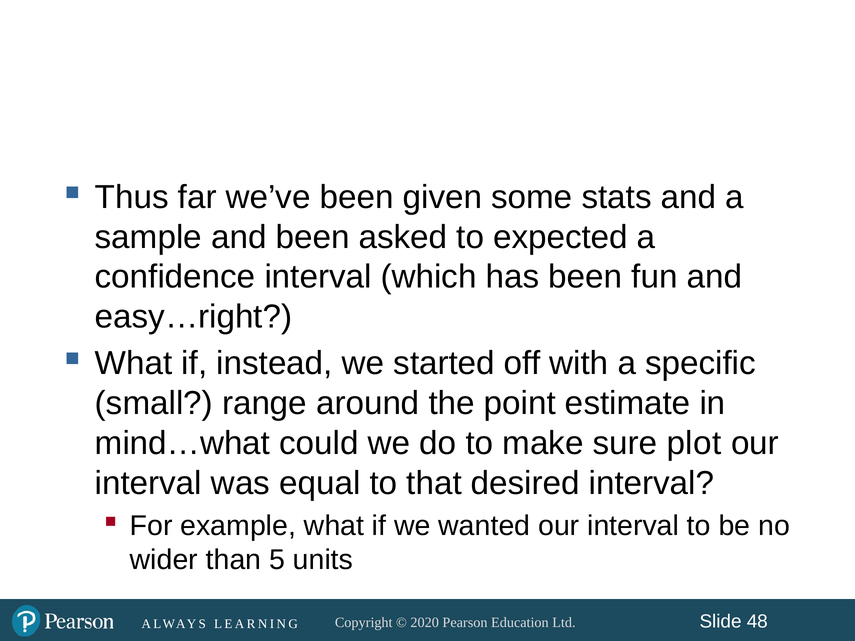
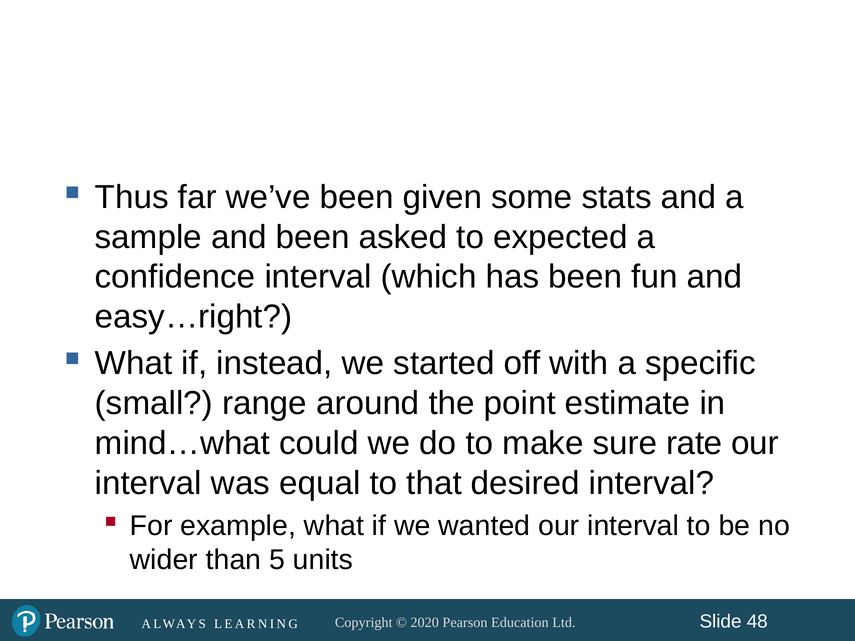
plot: plot -> rate (694, 443)
